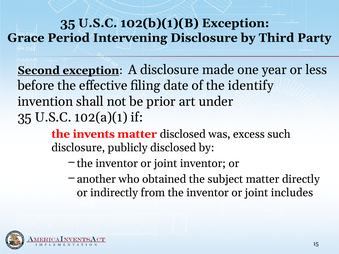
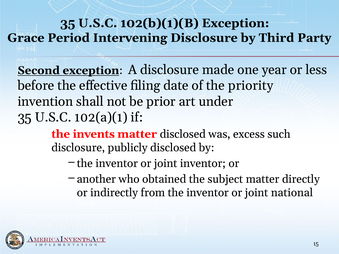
identify: identify -> priority (251, 86)
includes: includes -> national (292, 193)
